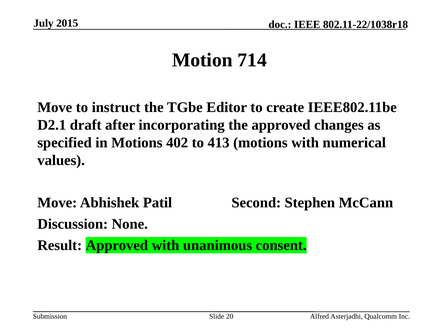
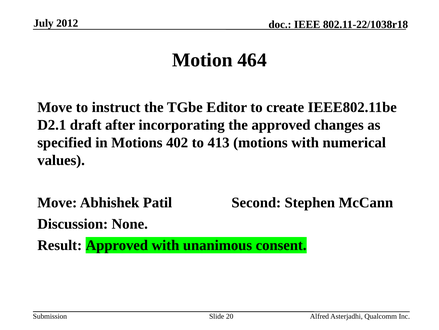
2015: 2015 -> 2012 (67, 23)
714: 714 -> 464 (252, 60)
